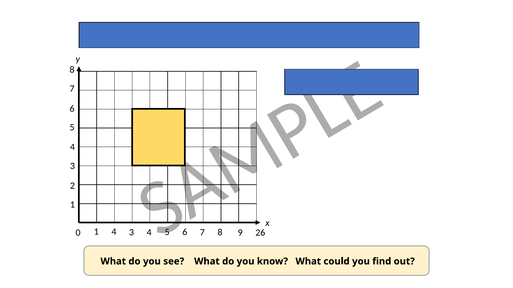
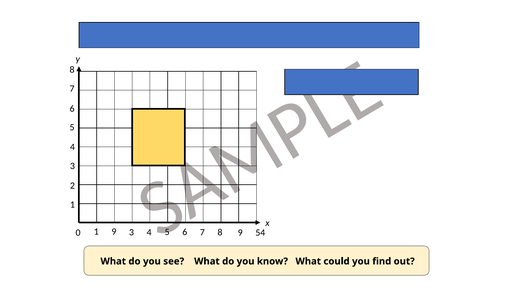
1 4: 4 -> 9 (114, 232)
26: 26 -> 54 (260, 233)
